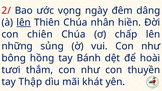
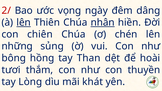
nhân underline: none -> present (103, 23)
chấp: chấp -> chén (126, 34)
Bánh: Bánh -> Than (89, 58)
Thập: Thập -> Lòng (30, 82)
